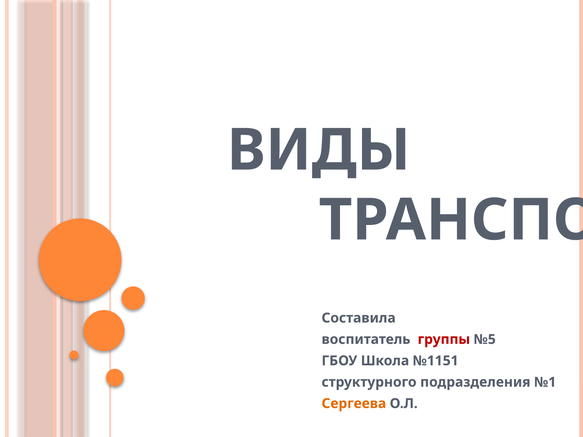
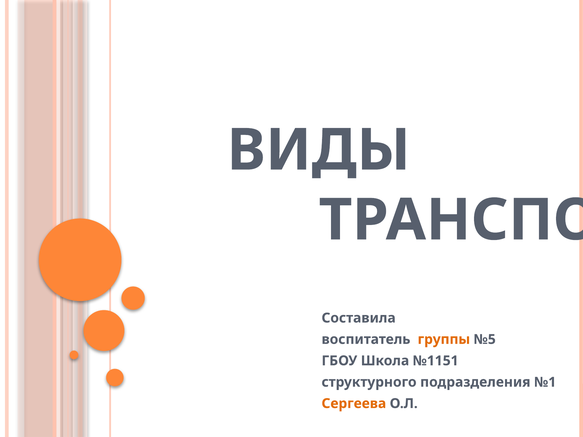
группы colour: red -> orange (444, 340)
